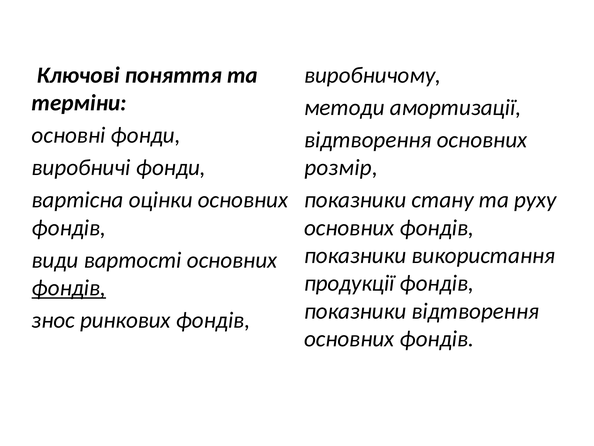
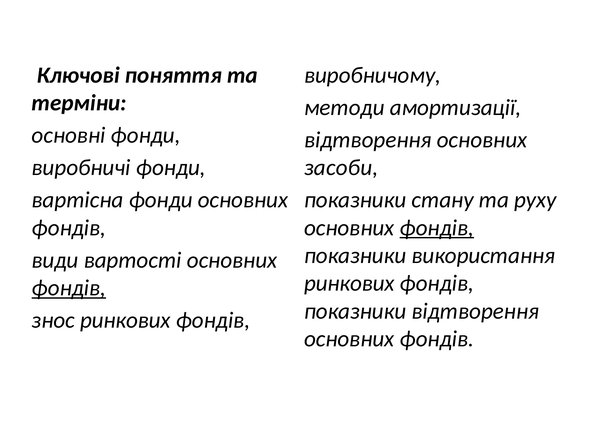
розмір: розмір -> засоби (341, 167)
вартісна оцінки: оцінки -> фонди (161, 200)
фондів underline: none -> present (437, 228)
продукції: продукції -> ринкових (349, 283)
